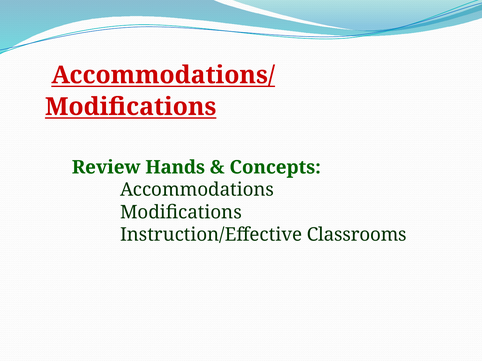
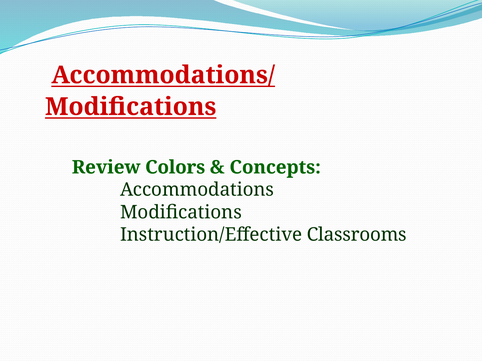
Hands: Hands -> Colors (175, 168)
